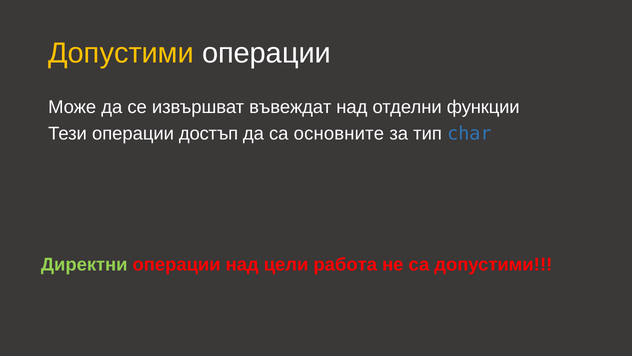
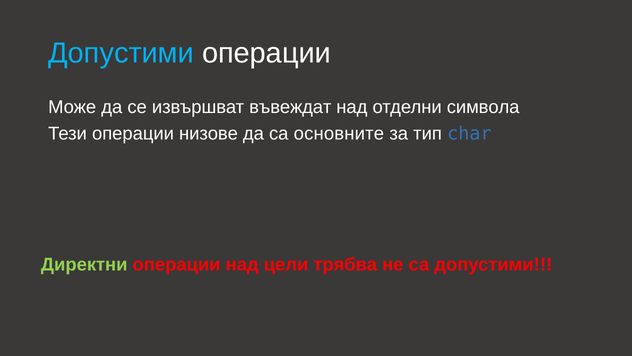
Допустими colour: yellow -> light blue (121, 53)
функции: функции -> символа (483, 107)
достъп: достъп -> низове (209, 133)
работа: работа -> трябва (345, 265)
